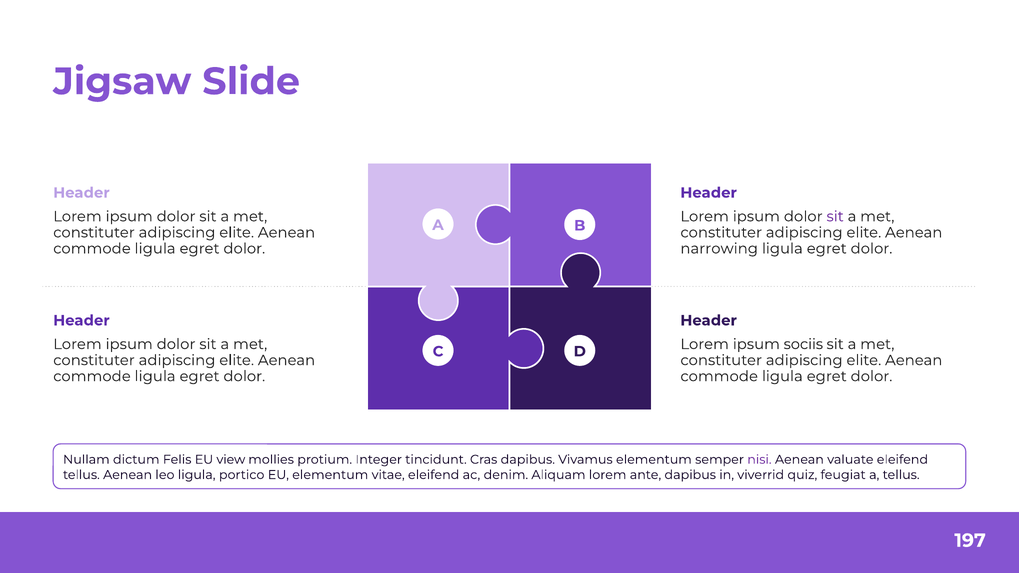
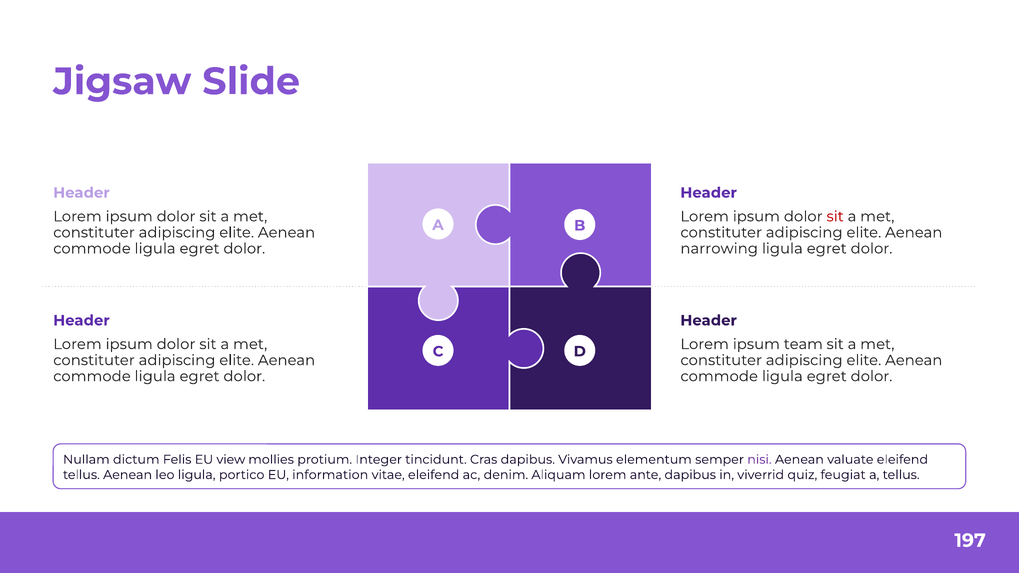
sit colour: purple -> red (835, 217)
sociis: sociis -> team (803, 344)
EU elementum: elementum -> information (330, 475)
